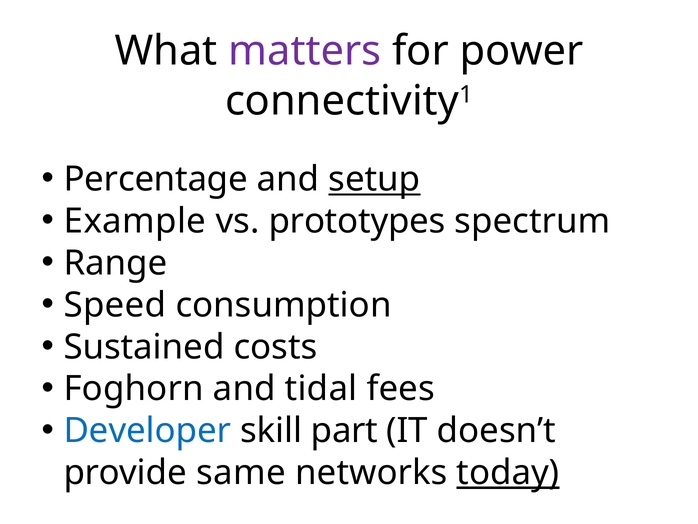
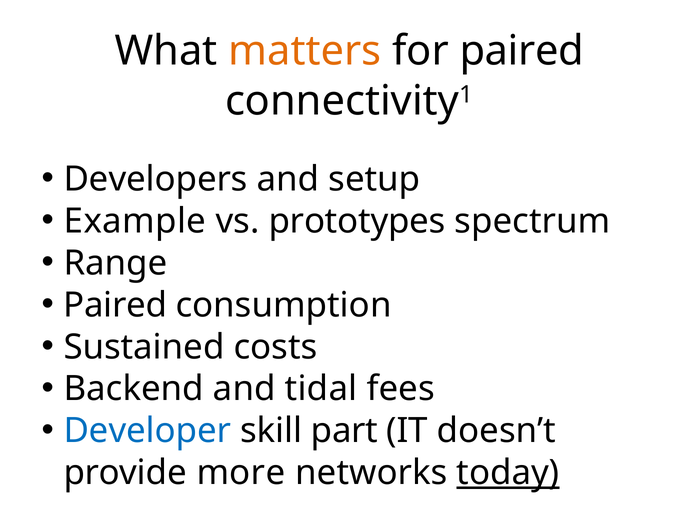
matters colour: purple -> orange (305, 51)
for power: power -> paired (522, 51)
Percentage: Percentage -> Developers (156, 179)
setup underline: present -> none (374, 179)
Speed: Speed -> Paired (115, 305)
Foghorn: Foghorn -> Backend (134, 389)
same: same -> more (241, 472)
